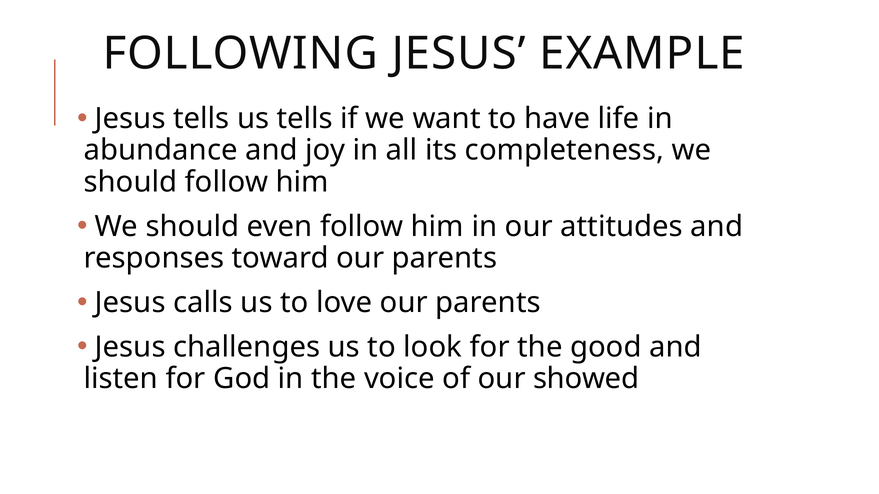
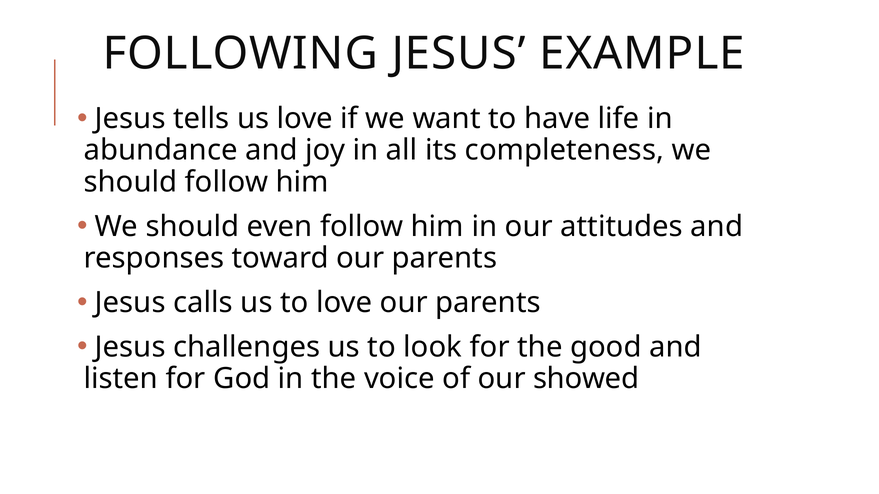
us tells: tells -> love (305, 119)
